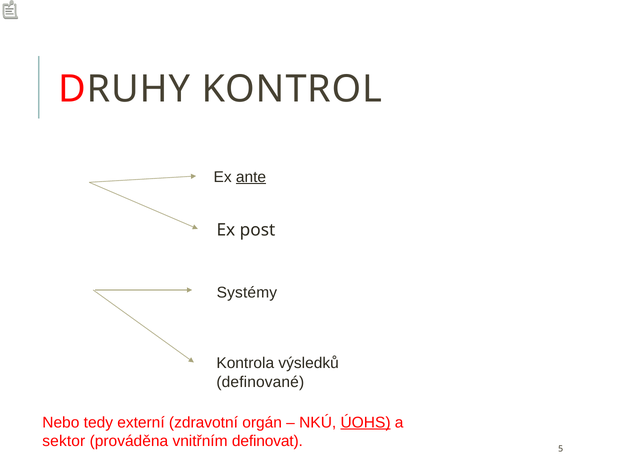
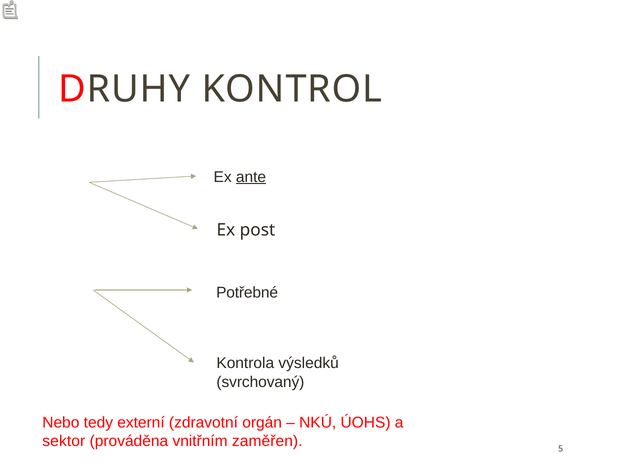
Systémy: Systémy -> Potřebné (247, 292)
definované: definované -> svrchovaný (260, 382)
ÚOHS underline: present -> none (366, 422)
definovat: definovat -> zaměřen (267, 441)
